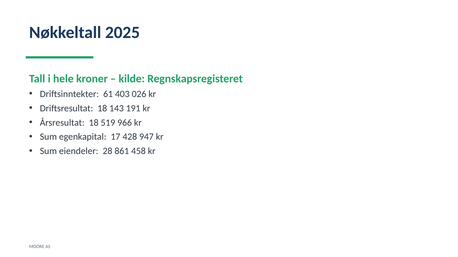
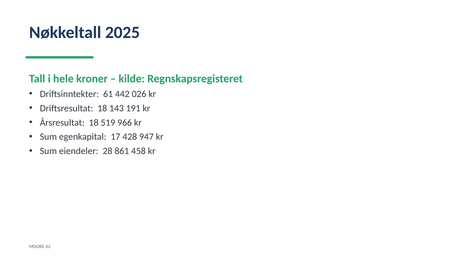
403: 403 -> 442 (122, 94)
